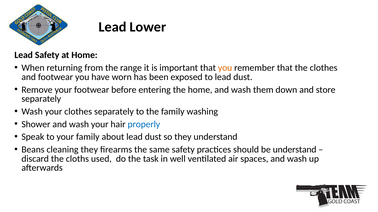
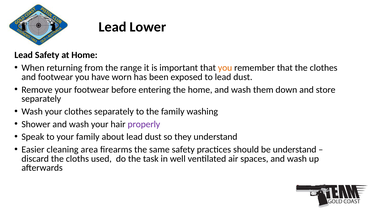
properly colour: blue -> purple (144, 125)
Beans: Beans -> Easier (33, 150)
cleaning they: they -> area (89, 150)
